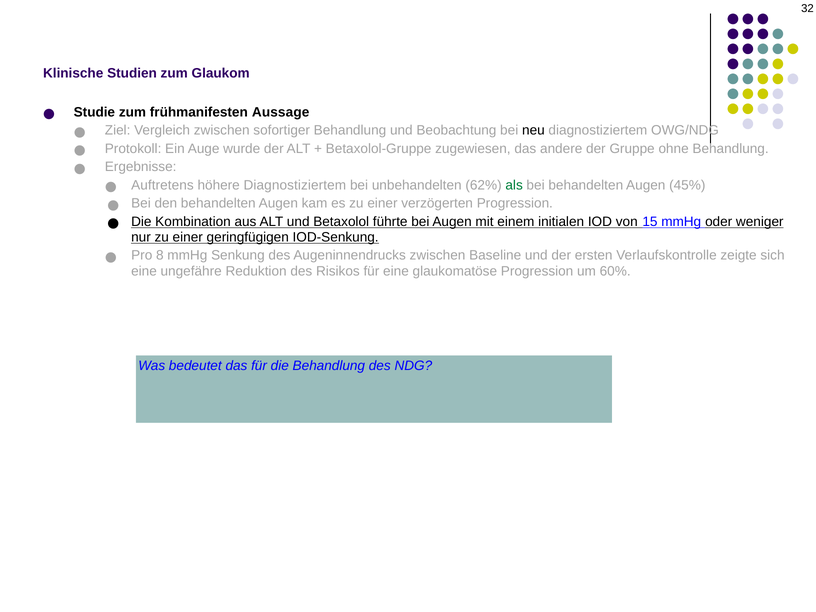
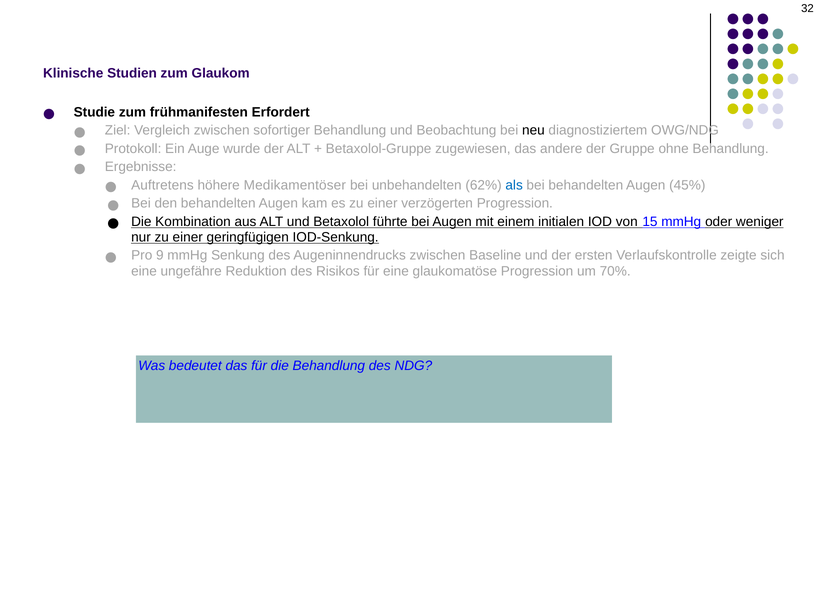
Aussage: Aussage -> Erfordert (281, 112)
höhere Diagnostiziertem: Diagnostiziertem -> Medikamentöser (295, 185)
als colour: green -> blue (514, 185)
8: 8 -> 9 (160, 256)
60%: 60% -> 70% (615, 271)
